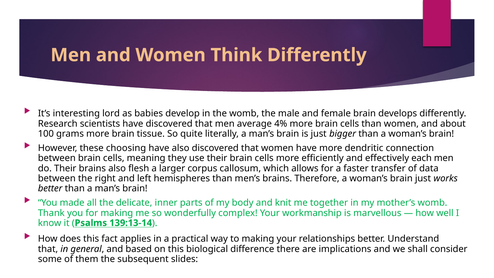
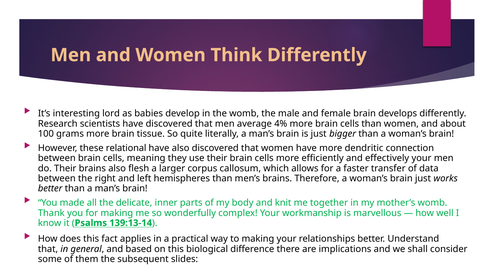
choosing: choosing -> relational (126, 148)
effectively each: each -> your (422, 158)
